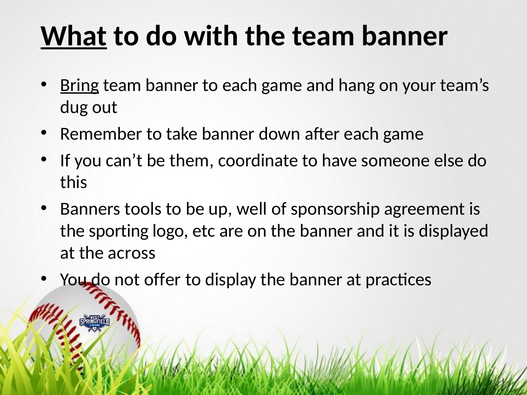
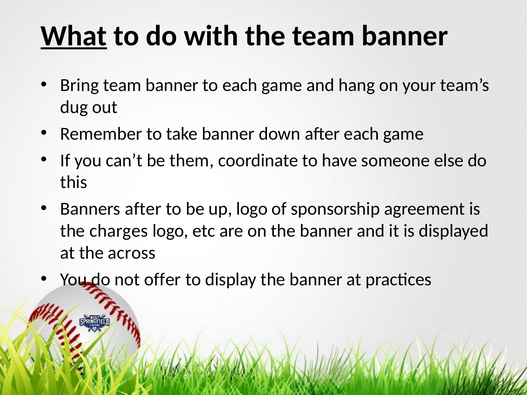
Bring underline: present -> none (80, 85)
Banners tools: tools -> after (143, 209)
up well: well -> logo (252, 209)
sporting: sporting -> charges (119, 231)
